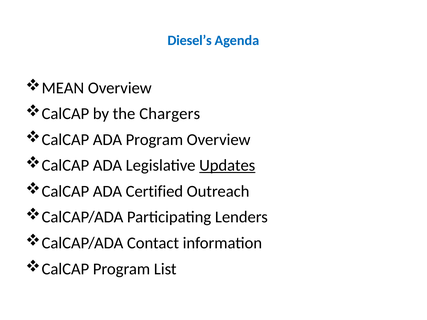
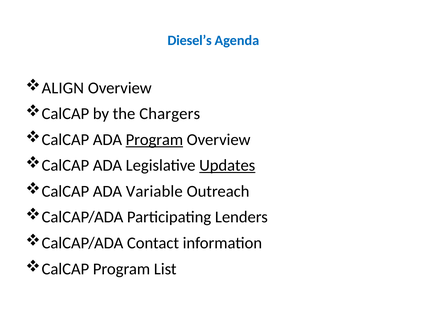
MEAN: MEAN -> ALIGN (63, 88)
Program underline: none -> present (154, 140)
Certified: Certified -> Variable (154, 191)
